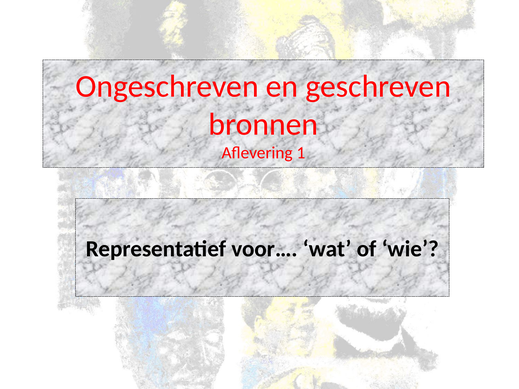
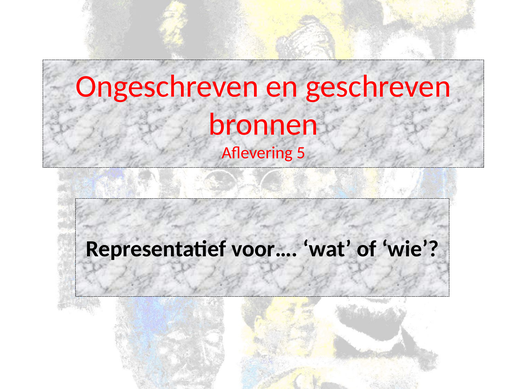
1: 1 -> 5 (301, 153)
